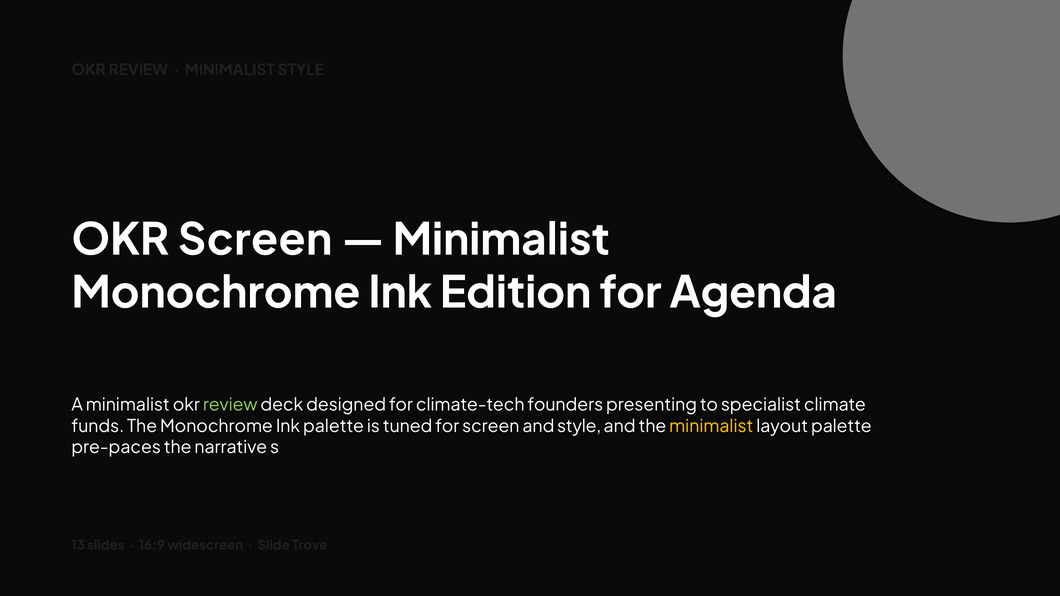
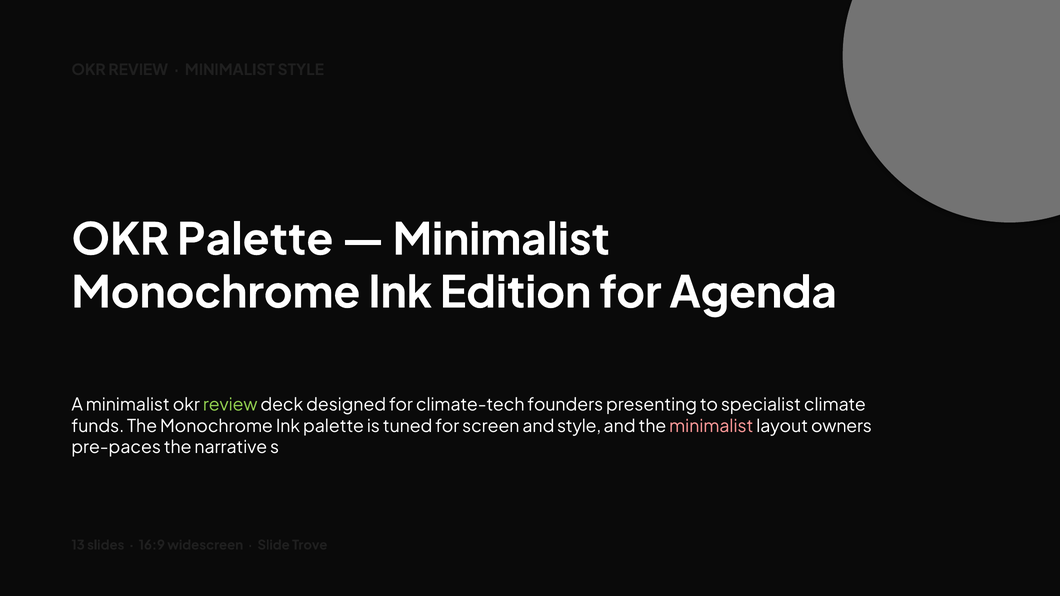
OKR Screen: Screen -> Palette (255, 240)
minimalist colour: yellow -> pink (711, 426)
layout palette: palette -> owners (841, 426)
